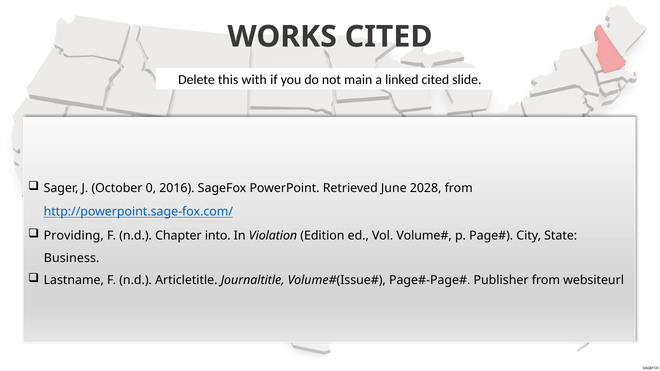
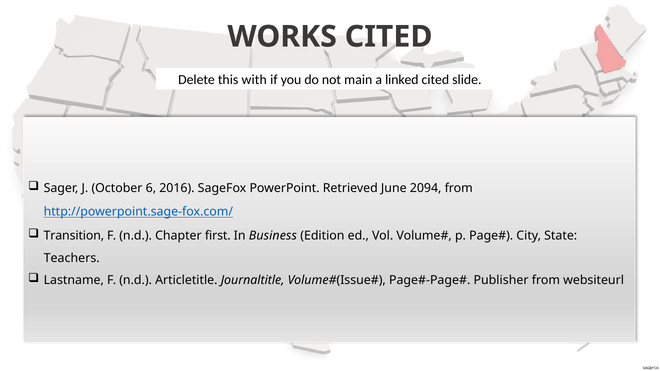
0: 0 -> 6 (151, 188)
2028: 2028 -> 2094 (426, 188)
Providing: Providing -> Transition (74, 236)
into: into -> first (218, 236)
Violation: Violation -> Business (273, 236)
Business: Business -> Teachers (72, 258)
